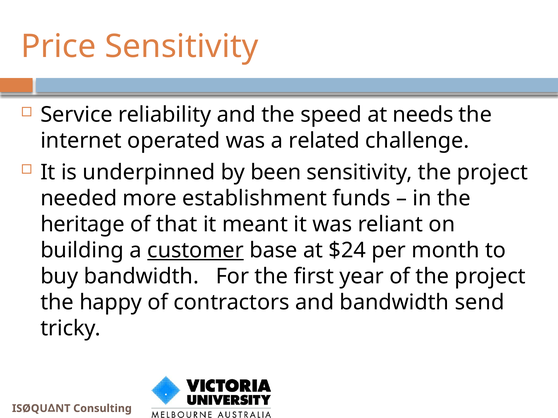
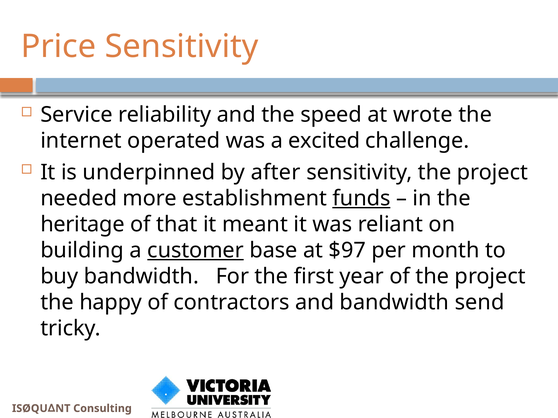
needs: needs -> wrote (423, 115)
related: related -> excited (324, 141)
been: been -> after (276, 172)
funds underline: none -> present (361, 199)
$24: $24 -> $97 (347, 251)
